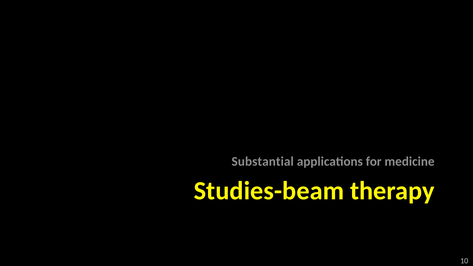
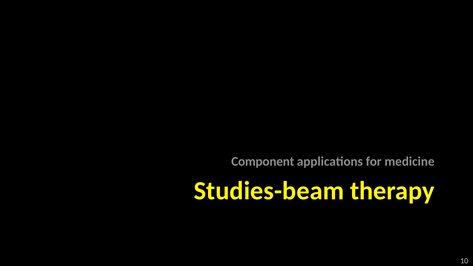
Substantial: Substantial -> Component (263, 162)
